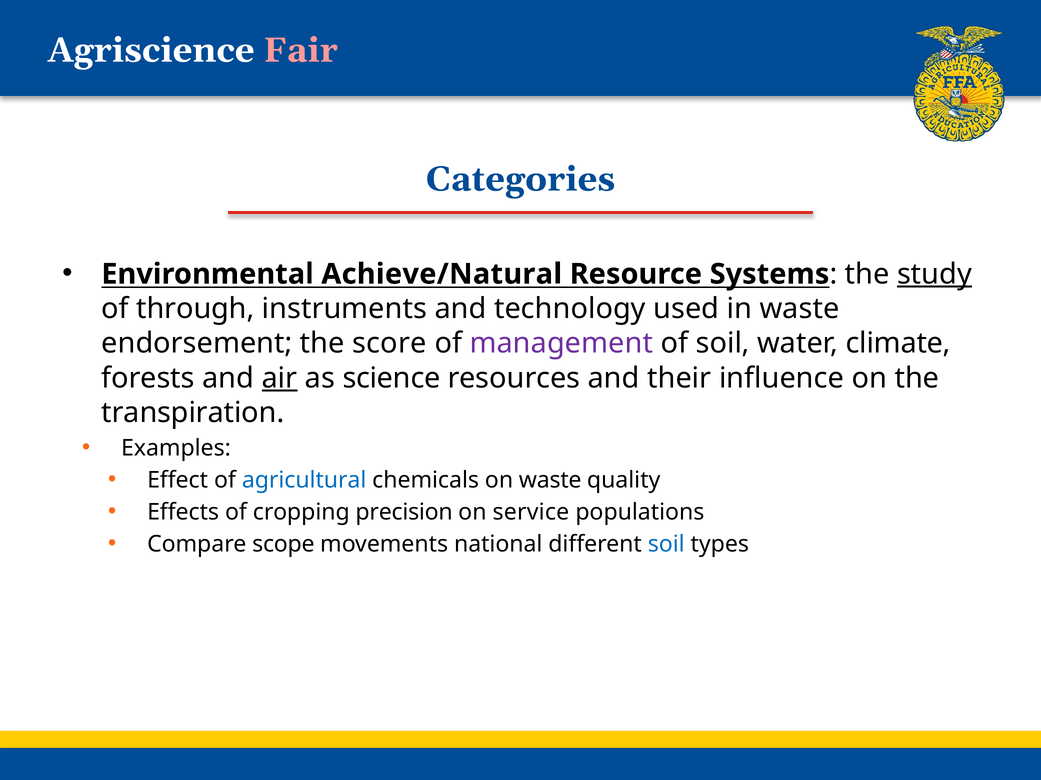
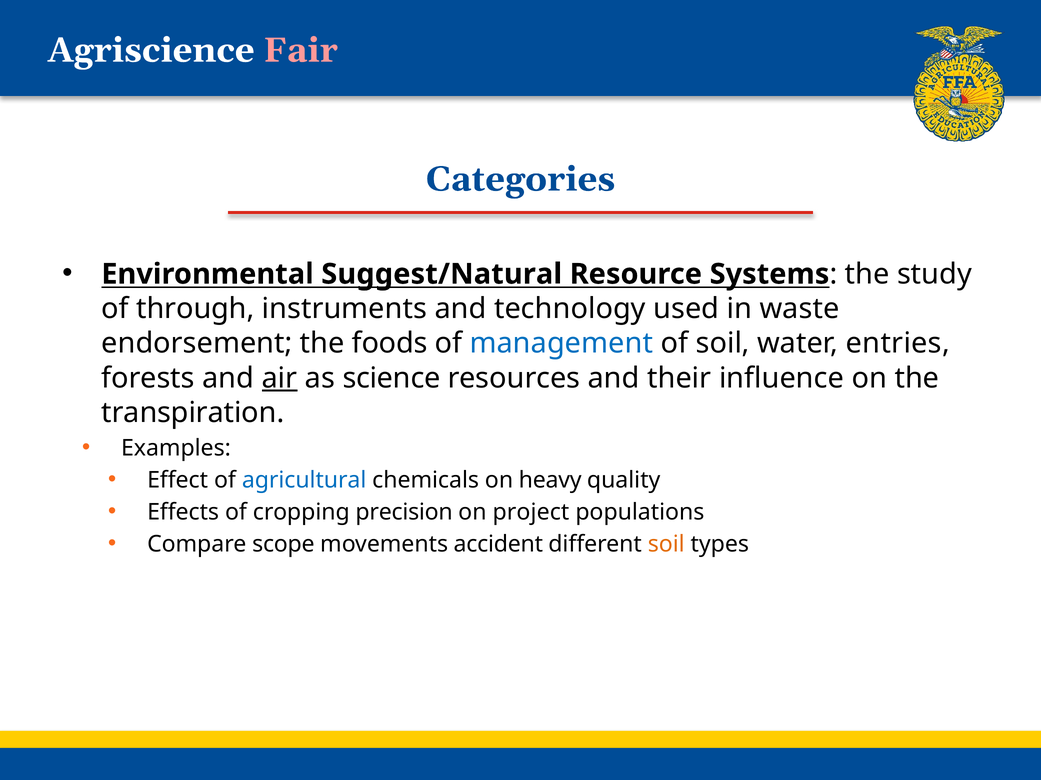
Achieve/Natural: Achieve/Natural -> Suggest/Natural (442, 274)
study underline: present -> none (934, 274)
score: score -> foods (390, 344)
management colour: purple -> blue (561, 344)
climate: climate -> entries (898, 344)
on waste: waste -> heavy (550, 480)
service: service -> project (531, 513)
national: national -> accident (498, 545)
soil colour: blue -> orange (666, 545)
